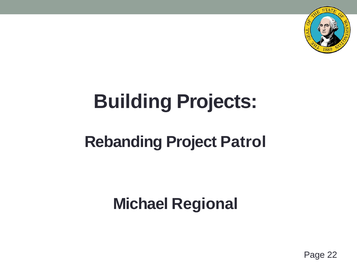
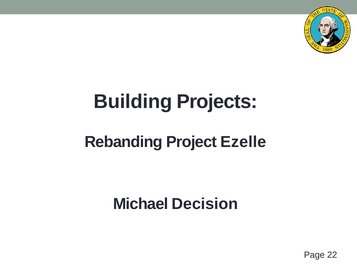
Patrol: Patrol -> Ezelle (243, 142)
Regional: Regional -> Decision (205, 204)
